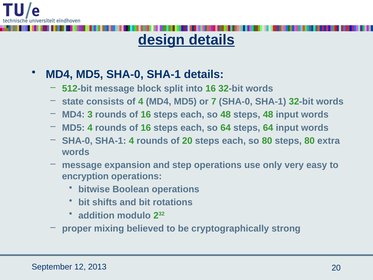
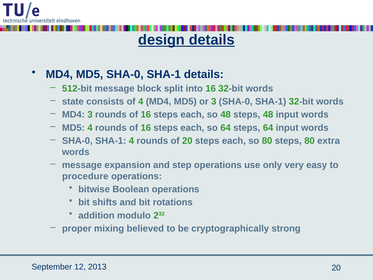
or 7: 7 -> 3 (214, 101)
encryption: encryption -> procedure (85, 176)
